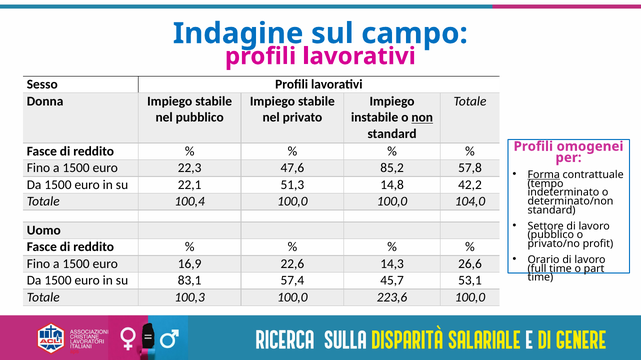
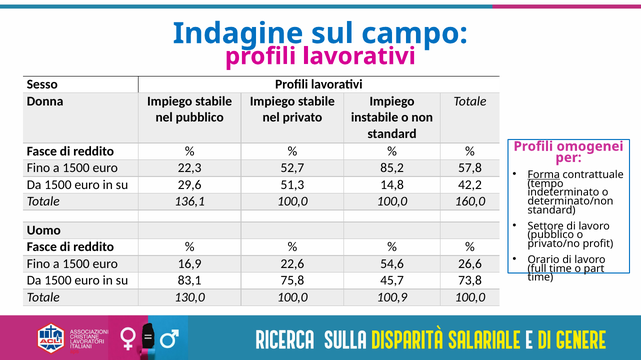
non underline: present -> none (422, 118)
47,6: 47,6 -> 52,7 (292, 168)
22,1: 22,1 -> 29,6 (190, 185)
100,4: 100,4 -> 136,1 (190, 202)
104,0: 104,0 -> 160,0 (470, 202)
14,3: 14,3 -> 54,6 (392, 264)
57,4: 57,4 -> 75,8 (292, 281)
53,1: 53,1 -> 73,8 (470, 281)
100,3: 100,3 -> 130,0 (190, 298)
223,6: 223,6 -> 100,9 (392, 298)
